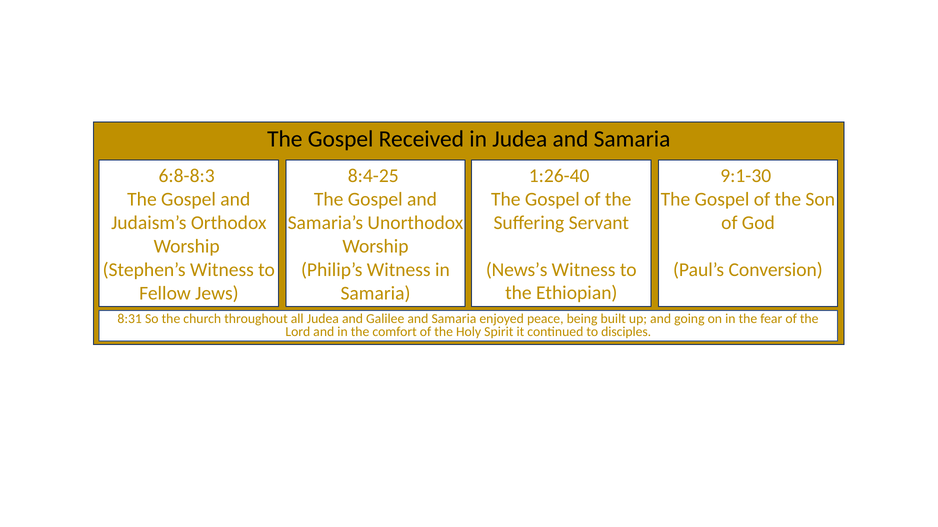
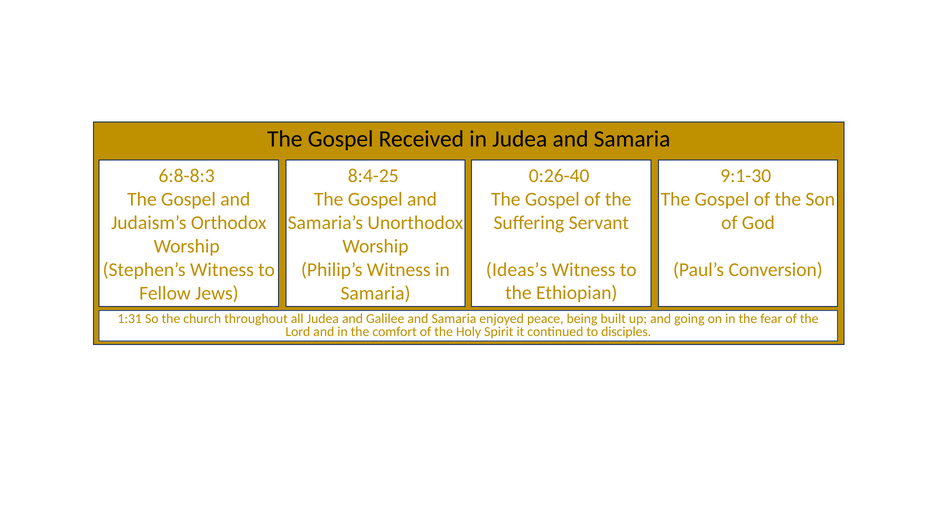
1:26-40: 1:26-40 -> 0:26-40 (559, 176)
News’s: News’s -> Ideas’s (517, 270)
8:31: 8:31 -> 1:31 (130, 319)
